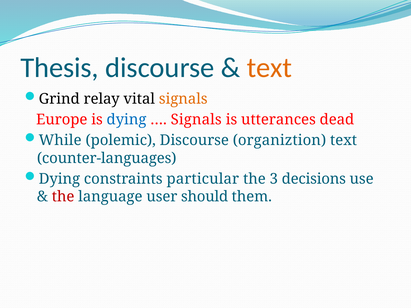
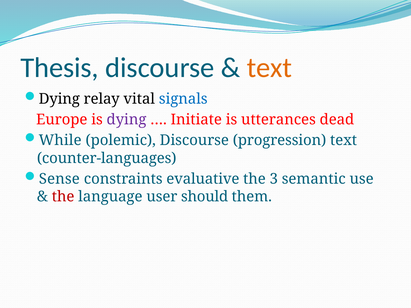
Grind: Grind -> Dying (59, 99)
signals colour: orange -> blue (183, 99)
dying colour: blue -> purple (126, 120)
Signals: Signals -> Initiate (196, 120)
organiztion: organiztion -> progression (280, 140)
Dying: Dying -> Sense (59, 179)
particular: particular -> evaluative (203, 179)
decisions: decisions -> semantic (314, 179)
